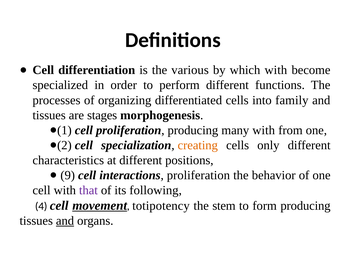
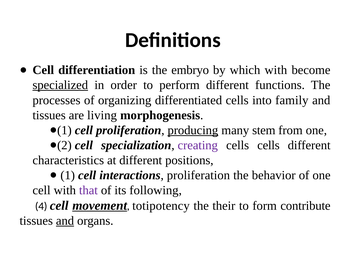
various: various -> embryo (190, 70)
specialized underline: none -> present (60, 85)
stages: stages -> living (102, 115)
producing underline: none -> present (193, 130)
many with: with -> stem (264, 130)
creating colour: orange -> purple (198, 145)
cells only: only -> cells (268, 145)
9: 9 -> 1 (68, 175)
stem: stem -> their (224, 205)
form producing: producing -> contribute (305, 205)
